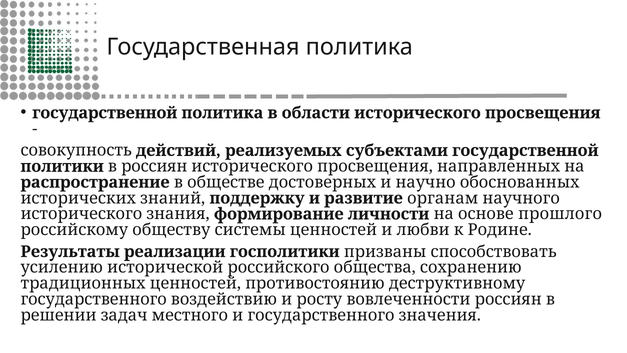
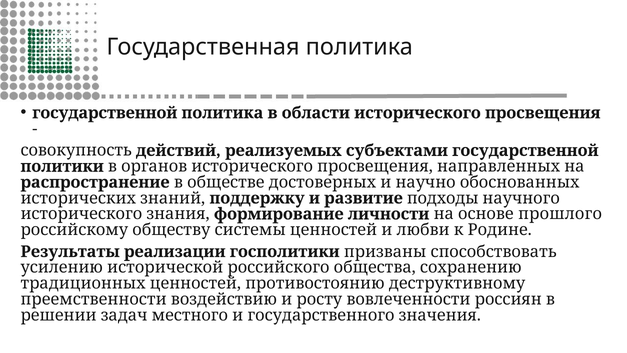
в россиян: россиян -> органов (154, 166)
органам: органам -> подходы (443, 198)
государственного: государственного -> преемственности (94, 299)
